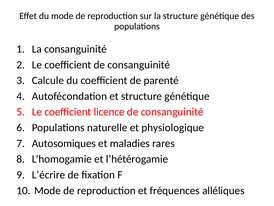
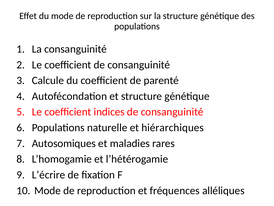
licence: licence -> indices (109, 112)
physiologique: physiologique -> hiérarchiques (173, 127)
